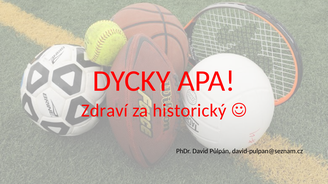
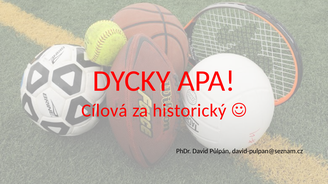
Zdraví: Zdraví -> Cílová (105, 111)
